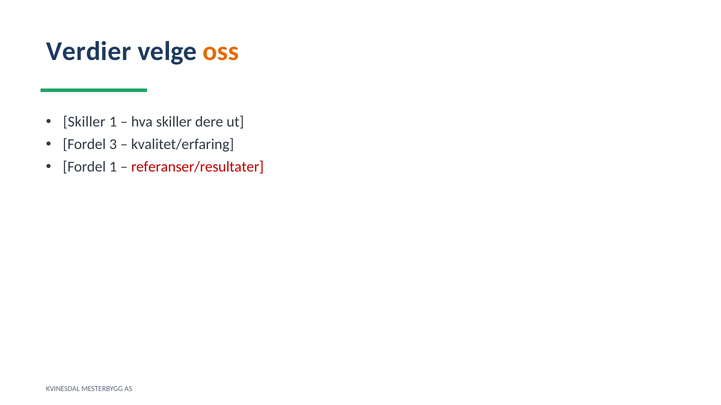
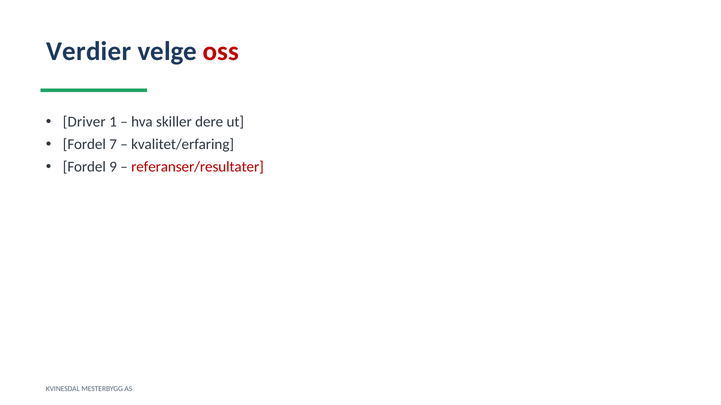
oss colour: orange -> red (221, 51)
Skiller: Skiller -> Driver (84, 122)
3: 3 -> 7 (113, 145)
Fordel 1: 1 -> 9 (113, 167)
